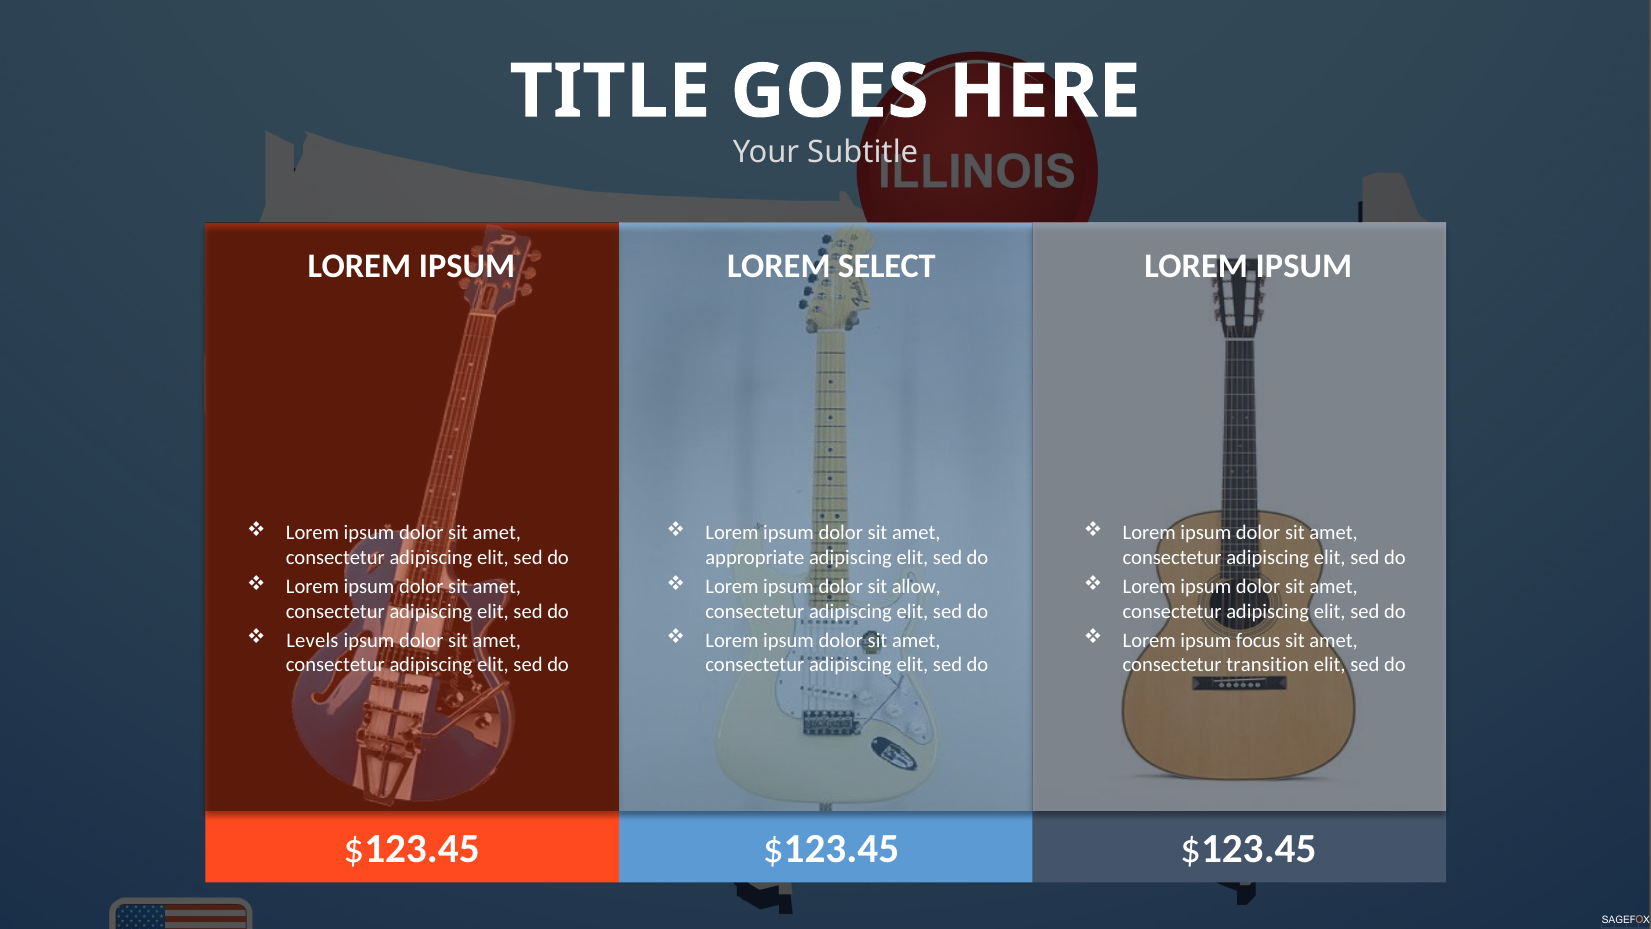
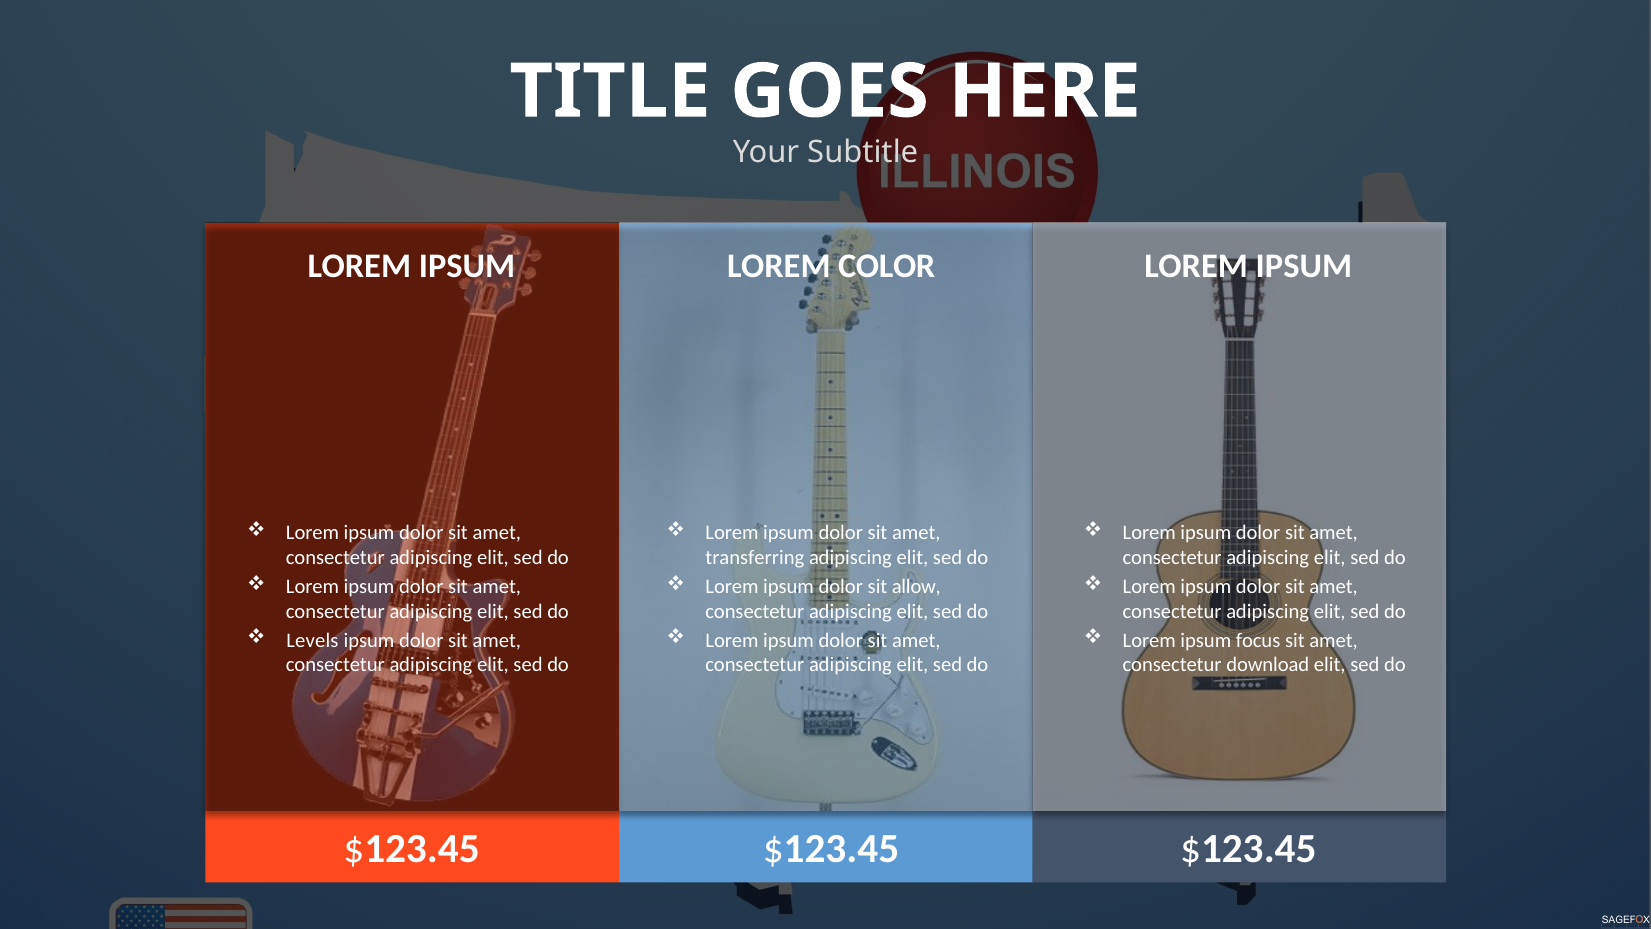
SELECT: SELECT -> COLOR (887, 266)
appropriate: appropriate -> transferring (755, 557)
transition: transition -> download (1268, 665)
